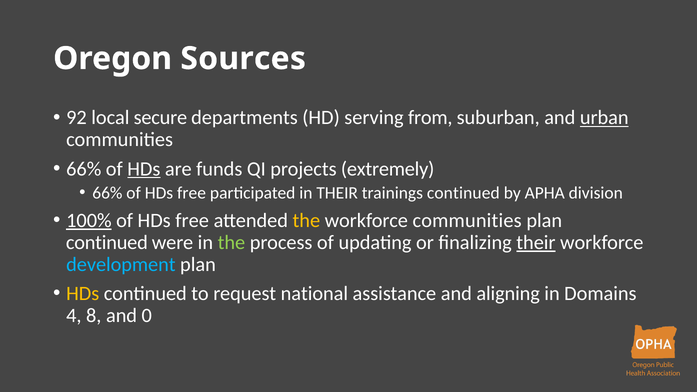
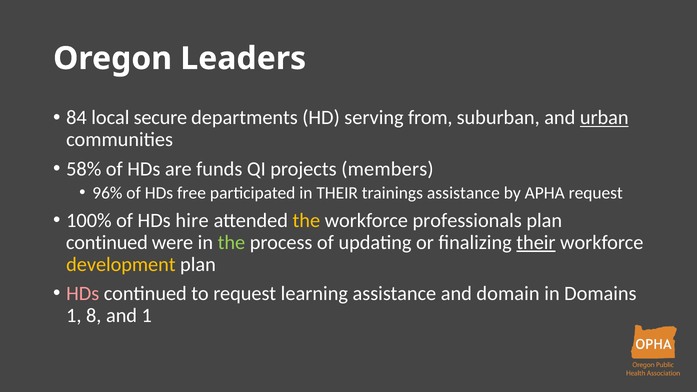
Sources: Sources -> Leaders (243, 59)
92: 92 -> 84 (76, 118)
66%: 66% -> 58% (84, 169)
HDs underline: present -> none (144, 169)
extremely: extremely -> members (387, 169)
66%: 66% -> 96% (107, 193)
trainings continued: continued -> assistance (463, 193)
APHA division: division -> request (596, 193)
100% underline: present -> none (89, 221)
free: free -> hire (192, 221)
workforce communities: communities -> professionals (467, 221)
development colour: light blue -> yellow (121, 264)
HDs colour: yellow -> pink (83, 294)
national: national -> learning (314, 294)
aligning: aligning -> domain (508, 294)
4: 4 -> 1 (74, 315)
and 0: 0 -> 1 (147, 315)
